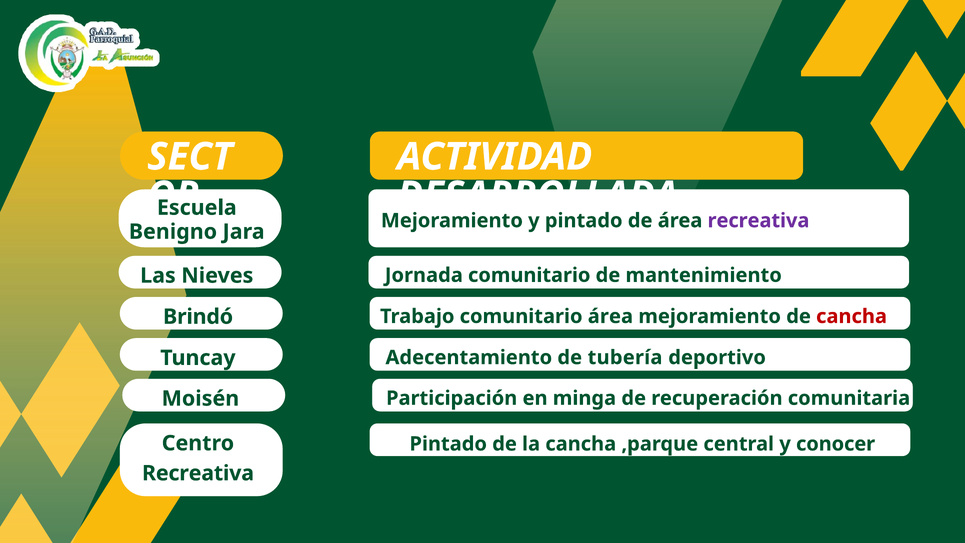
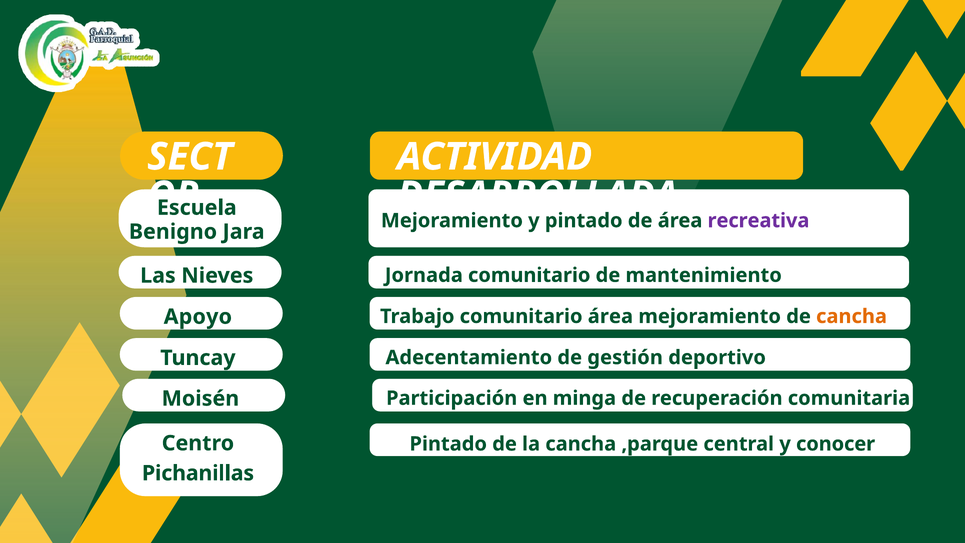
Brindó: Brindó -> Apoyo (198, 317)
cancha colour: red -> orange (852, 316)
tubería: tubería -> gestión (625, 357)
Recreativa: Recreativa -> Pichanillas (198, 473)
